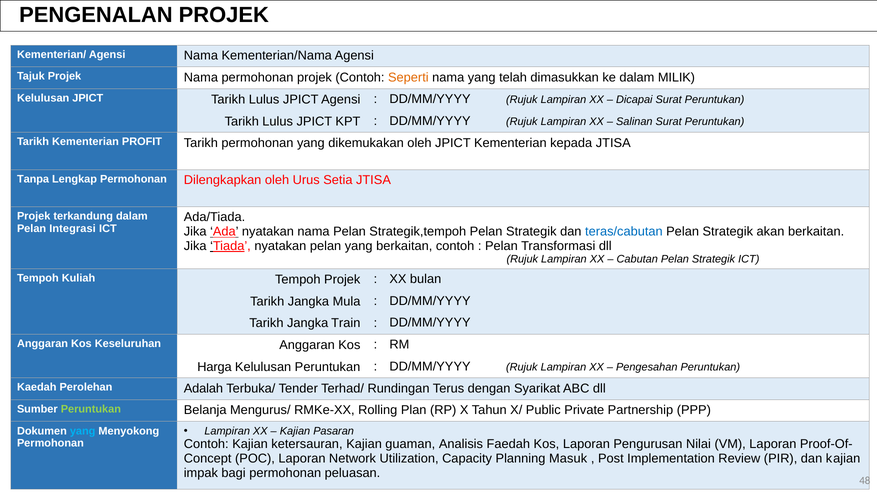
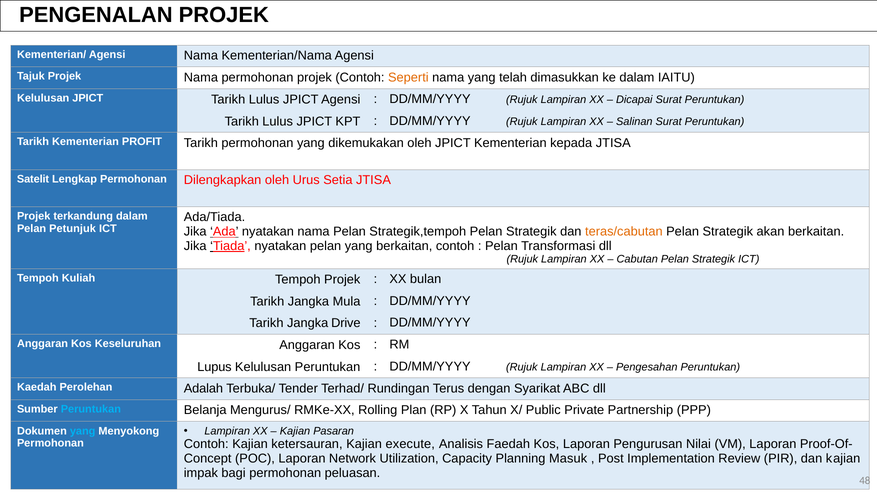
MILIK: MILIK -> IAITU (676, 77)
Tanpa: Tanpa -> Satelit (33, 179)
Integrasi: Integrasi -> Petunjuk (73, 229)
teras/cabutan colour: blue -> orange (624, 232)
Train: Train -> Drive (346, 323)
Harga: Harga -> Lupus (214, 367)
Peruntukan colour: light green -> light blue (91, 409)
guaman: guaman -> execute (410, 445)
